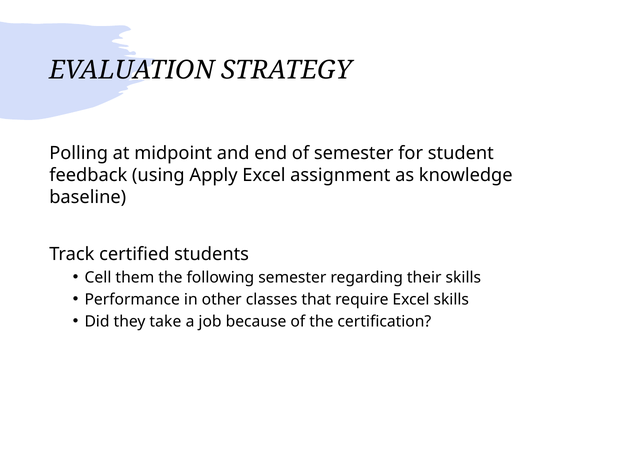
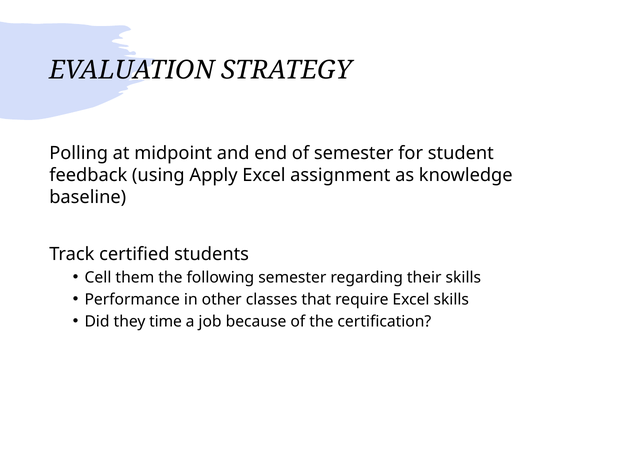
take: take -> time (166, 321)
